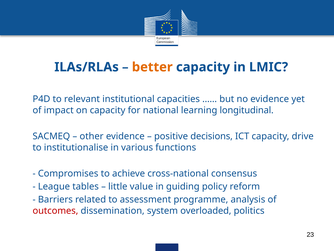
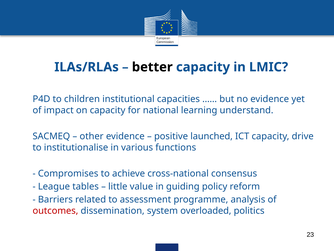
better colour: orange -> black (152, 67)
relevant: relevant -> children (82, 99)
longitudinal: longitudinal -> understand (247, 110)
decisions: decisions -> launched (212, 136)
